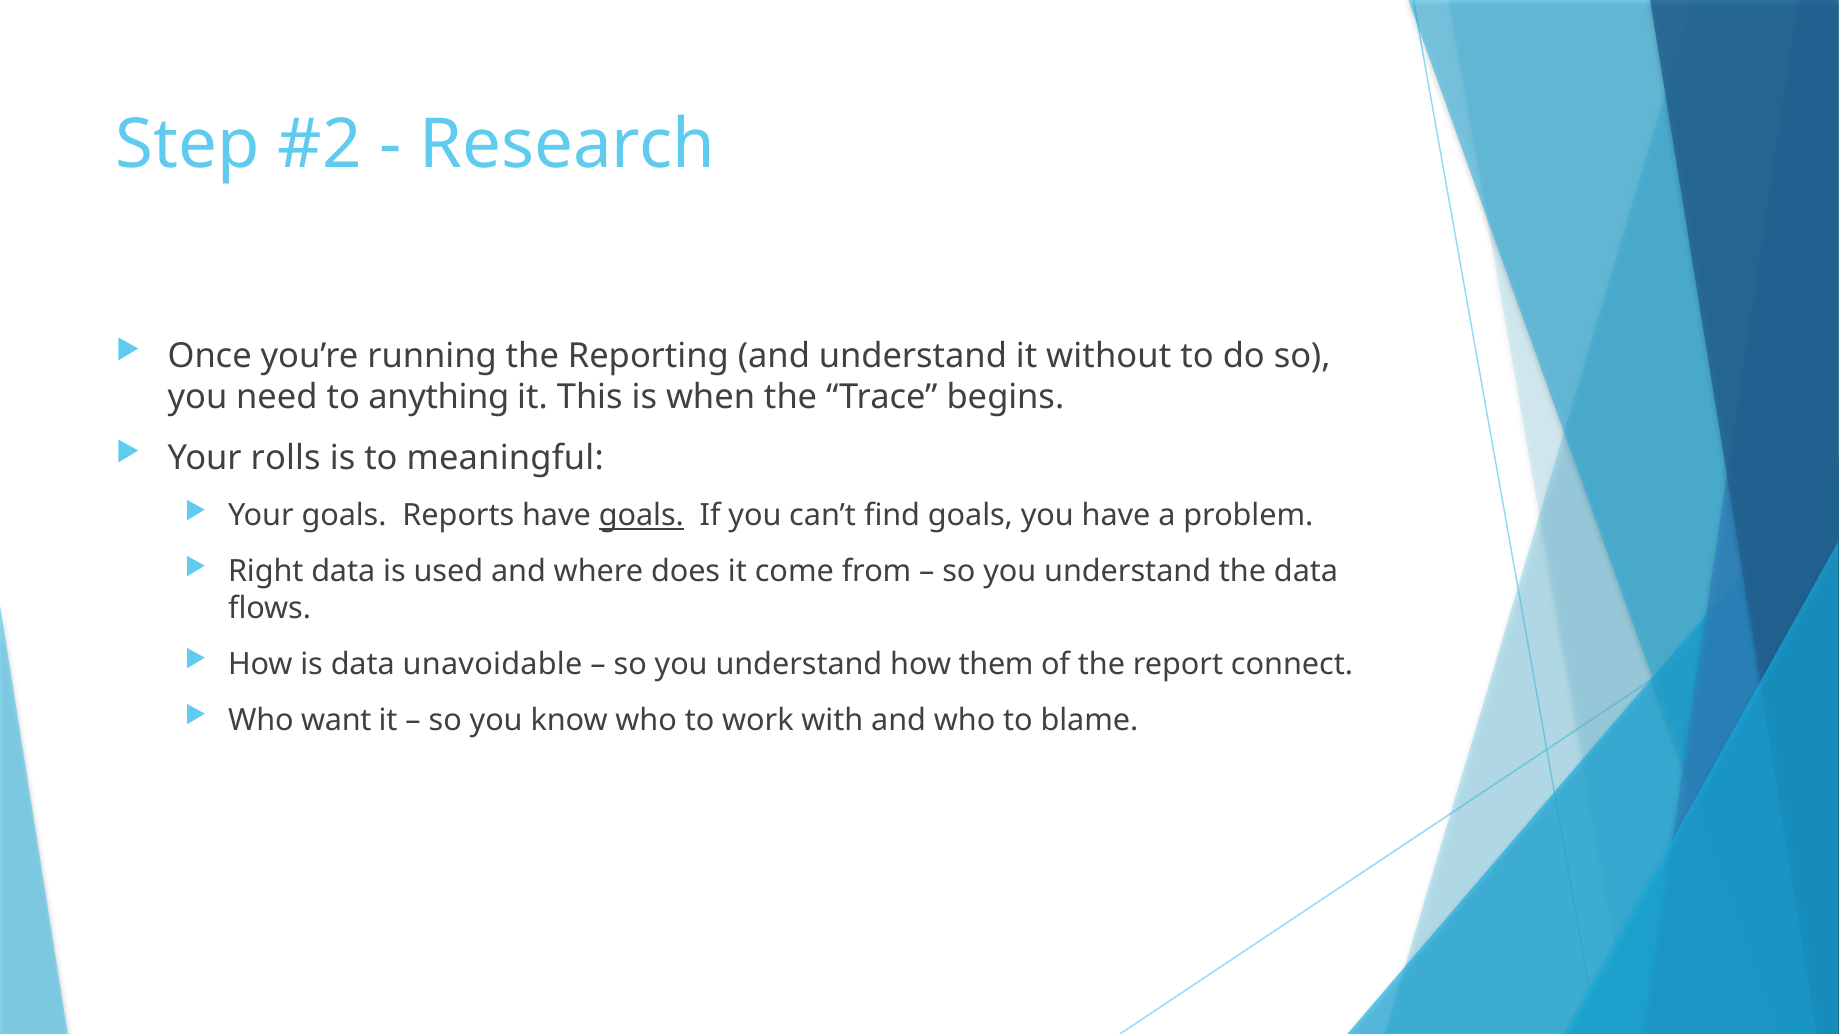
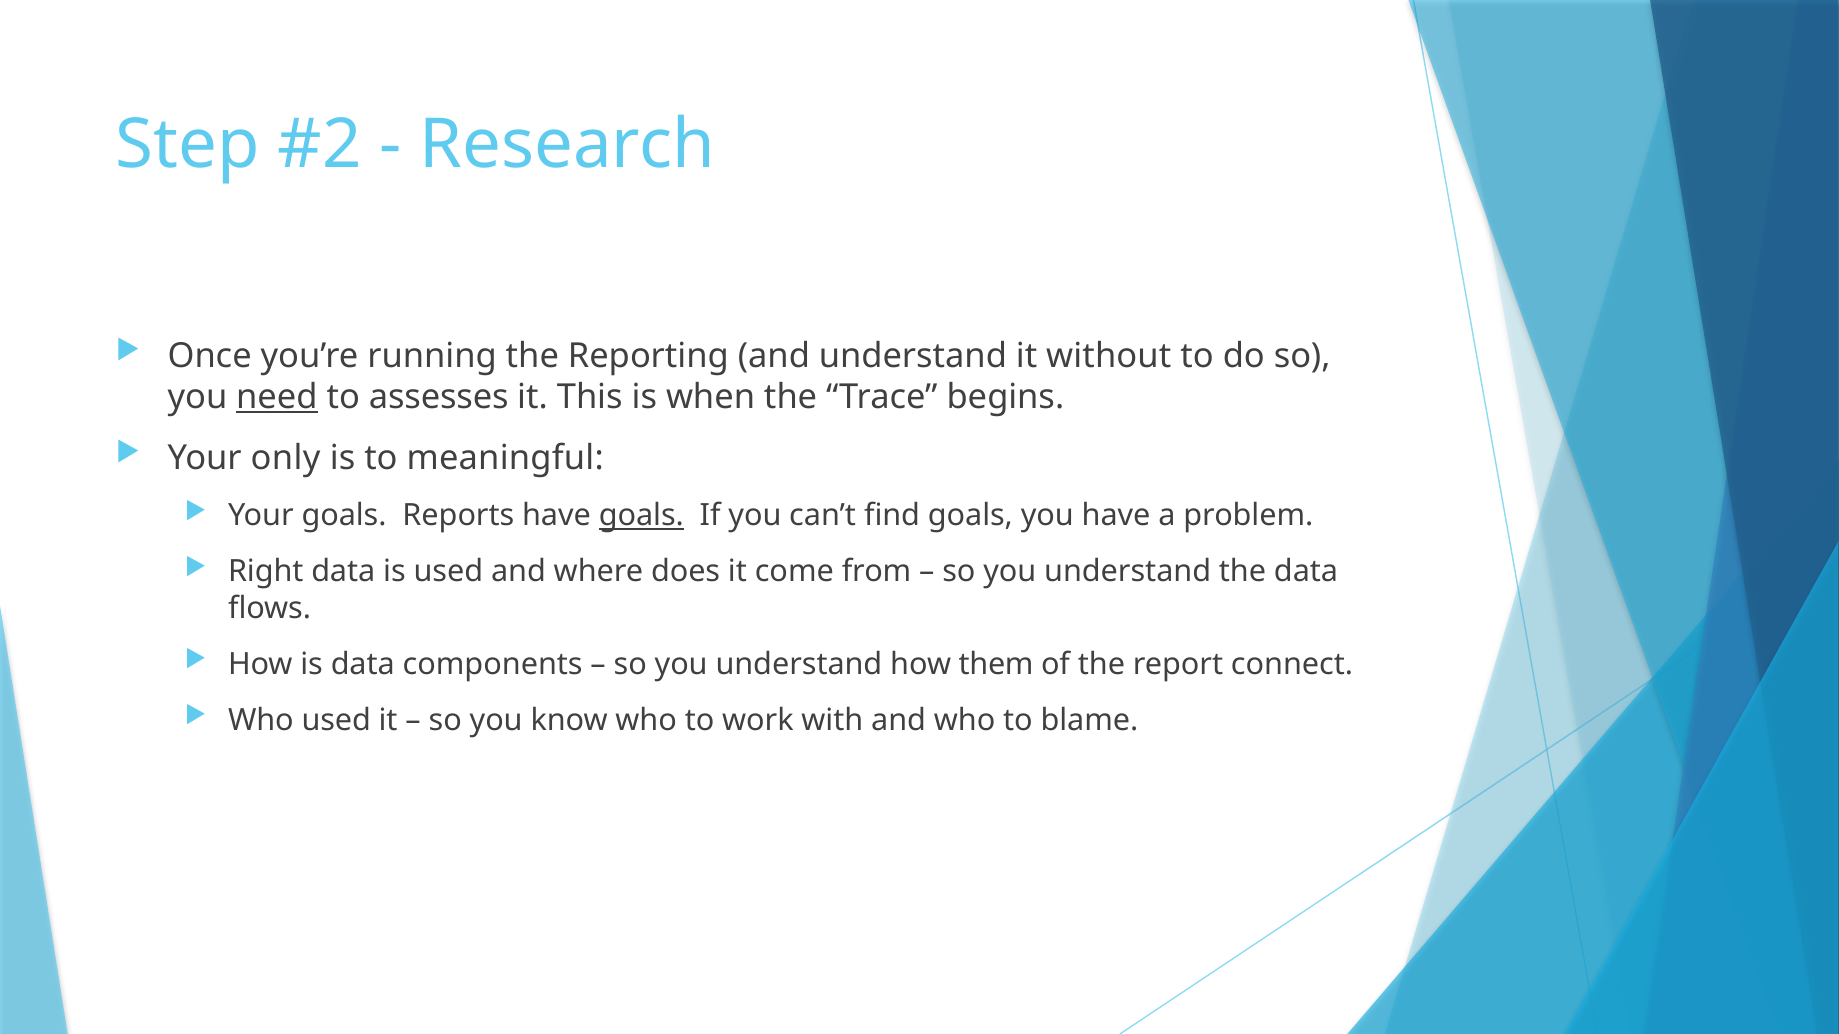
need underline: none -> present (277, 397)
anything: anything -> assesses (439, 397)
rolls: rolls -> only (286, 458)
unavoidable: unavoidable -> components (493, 664)
Who want: want -> used (336, 720)
